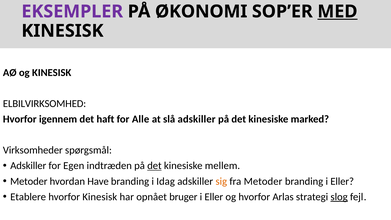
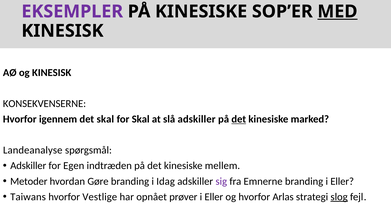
PÅ ØKONOMI: ØKONOMI -> KINESISKE (201, 11)
ELBILVIRKSOMHED: ELBILVIRKSOMHED -> KONSEKVENSERNE (44, 104)
det haft: haft -> skal (105, 119)
for Alle: Alle -> Skal (141, 119)
det underline: none -> present (239, 119)
Virksomheder: Virksomheder -> Landeanalyse (33, 150)
det underline: present -> none (154, 166)
Have: Have -> Gøre (98, 181)
sig colour: orange -> purple (221, 181)
fra Metoder: Metoder -> Emnerne (263, 181)
Etablere: Etablere -> Taiwans (28, 197)
hvorfor Kinesisk: Kinesisk -> Vestlige (100, 197)
bruger: bruger -> prøver (183, 197)
